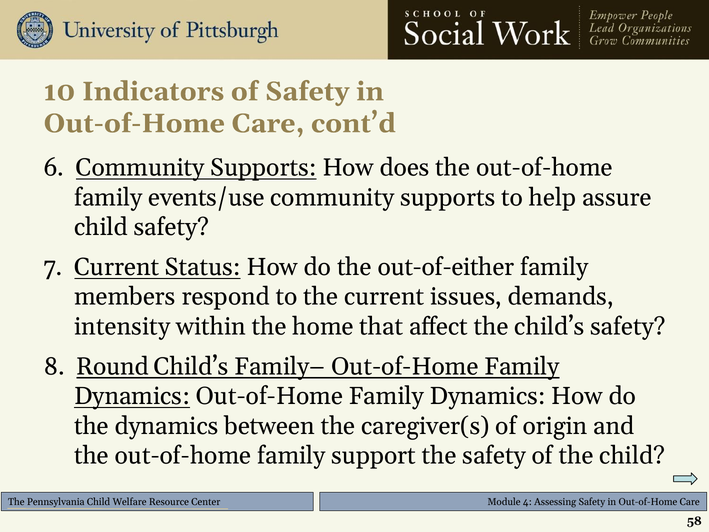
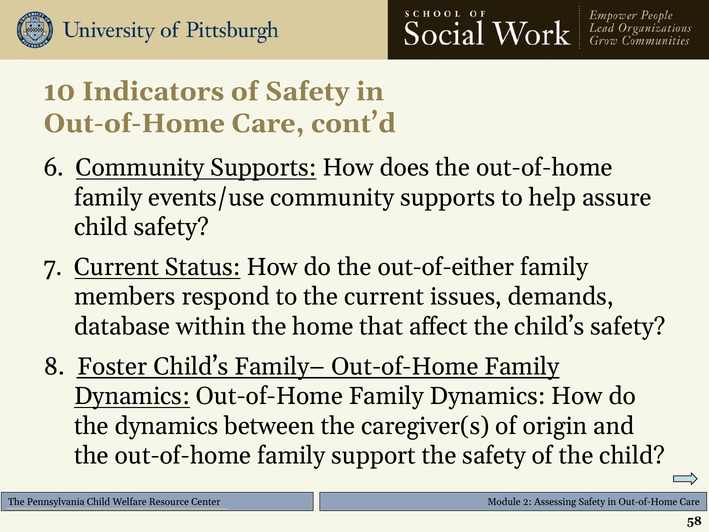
intensity: intensity -> database (122, 326)
Round: Round -> Foster (112, 367)
4: 4 -> 2 (527, 502)
